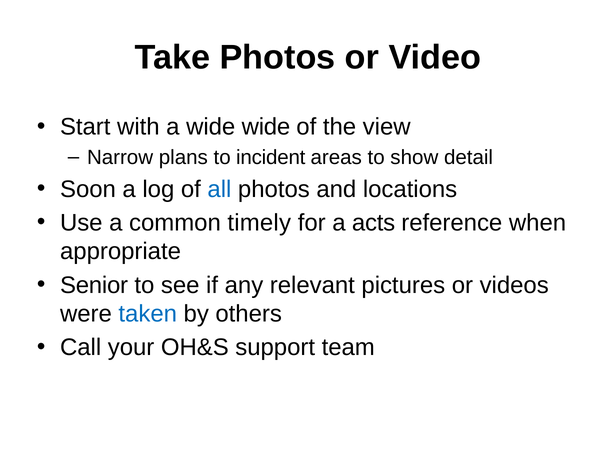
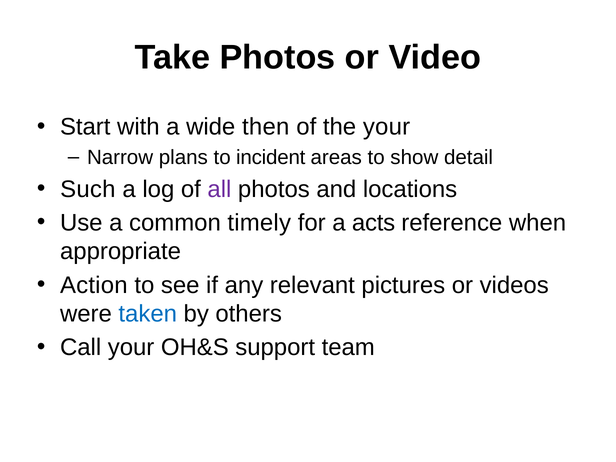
wide wide: wide -> then (266, 127)
the view: view -> your (387, 127)
Soon: Soon -> Such (88, 189)
all colour: blue -> purple (219, 189)
Senior: Senior -> Action (94, 285)
